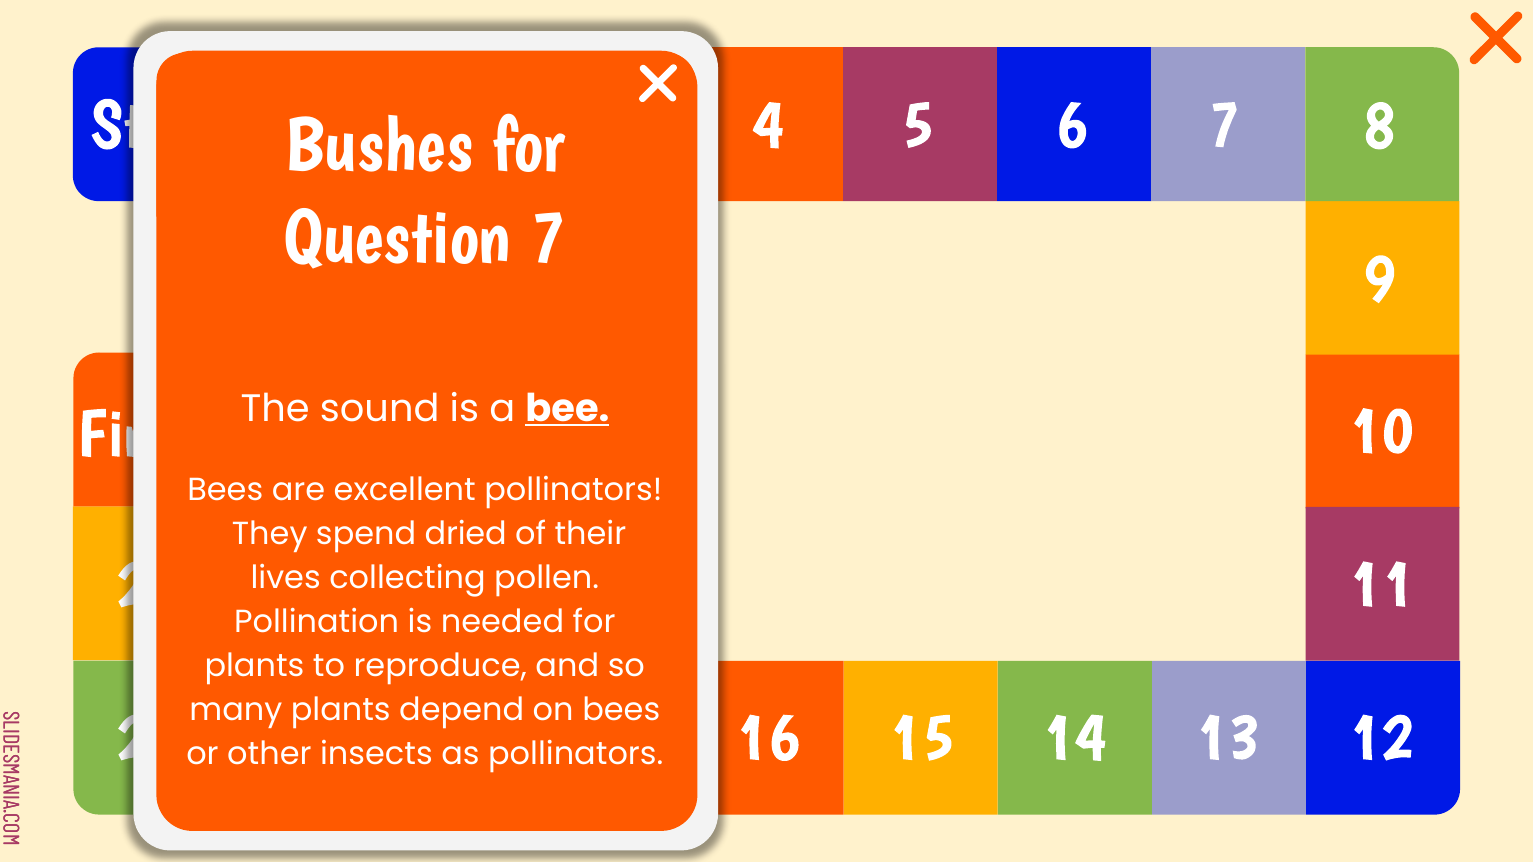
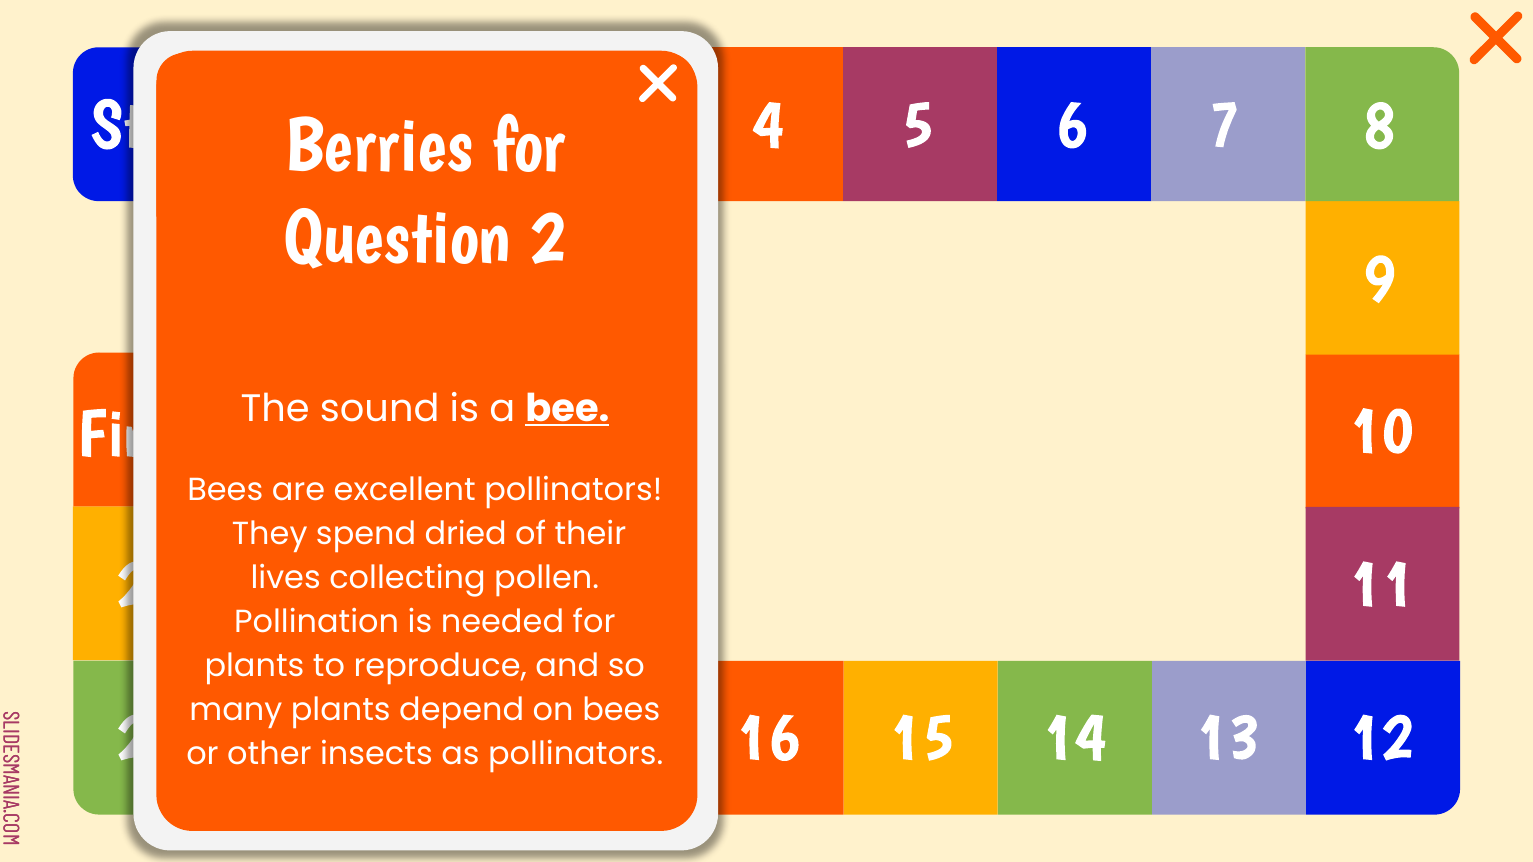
Bushes: Bushes -> Berries (379, 145)
7: 7 -> 2 (548, 237)
